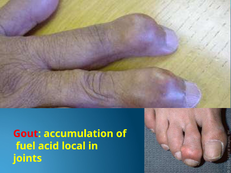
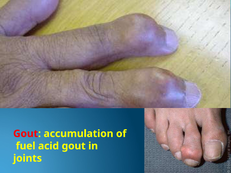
acid local: local -> gout (74, 146)
